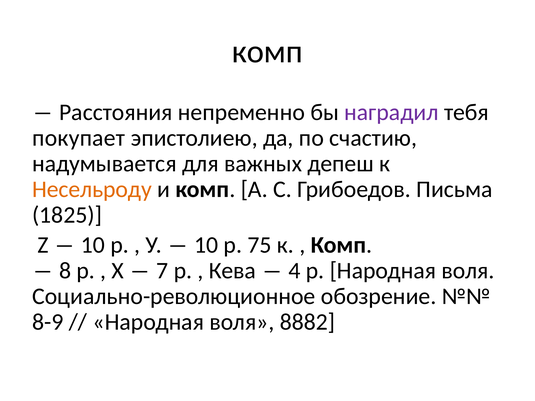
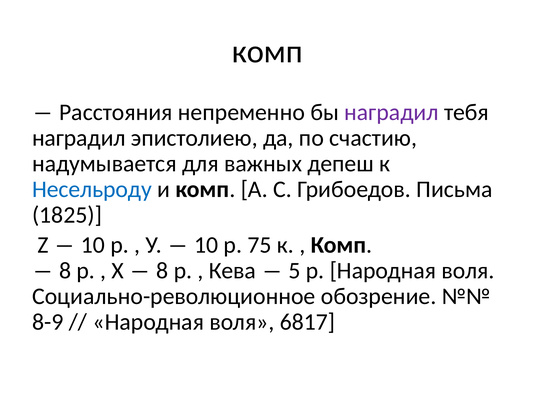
покупает: покупает -> наградил (79, 138)
Несельроду colour: orange -> blue (92, 189)
7: 7 -> 8 (162, 271)
4: 4 -> 5 (294, 271)
8882: 8882 -> 6817 (307, 322)
